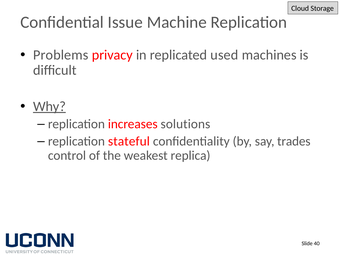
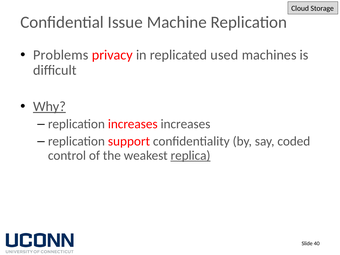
increases solutions: solutions -> increases (185, 124)
stateful: stateful -> support (129, 141)
trades: trades -> coded (294, 141)
replica underline: none -> present (191, 156)
